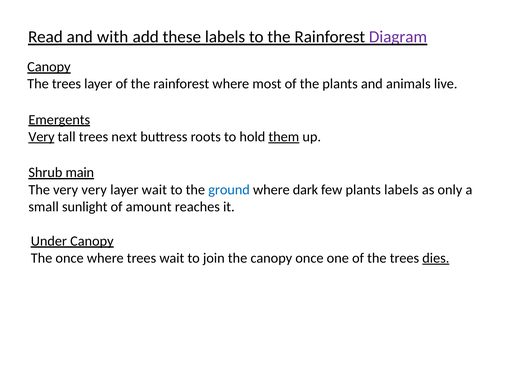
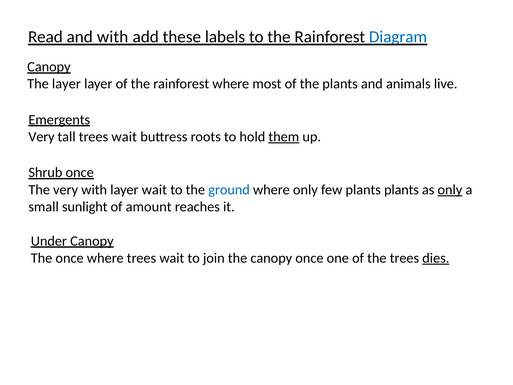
Diagram colour: purple -> blue (398, 37)
trees: trees -> layer (66, 84)
Very underline: present -> none (41, 137)
tall trees next: next -> wait (124, 137)
Shrub main: main -> once (80, 172)
very very: very -> with (94, 190)
where dark: dark -> only (305, 190)
plants labels: labels -> plants (401, 190)
only underline: none -> present (450, 190)
